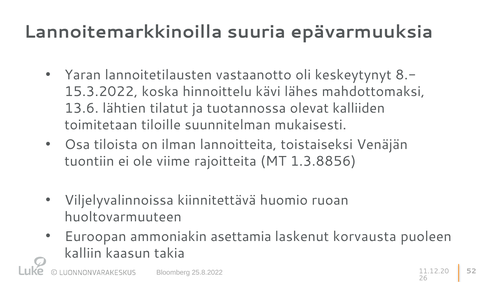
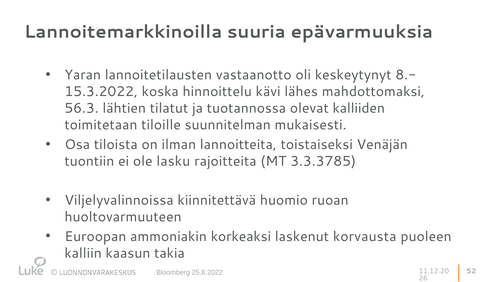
13.6: 13.6 -> 56.3 (82, 108)
viime: viime -> lasku (173, 161)
1.3.8856: 1.3.8856 -> 3.3.3785 (323, 161)
asettamia: asettamia -> korkeaksi (241, 236)
